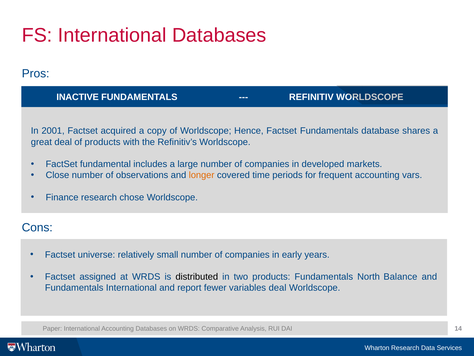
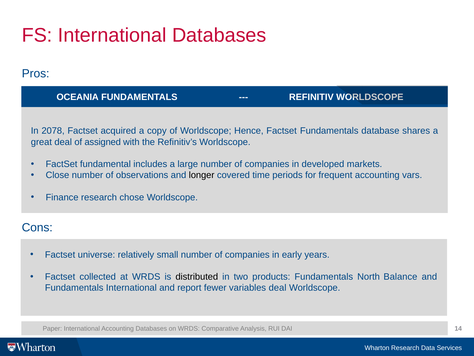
INACTIVE: INACTIVE -> OCEANIA (78, 97)
2001: 2001 -> 2078 (53, 131)
of products: products -> assigned (103, 142)
longer colour: orange -> black (202, 175)
assigned: assigned -> collected (98, 276)
